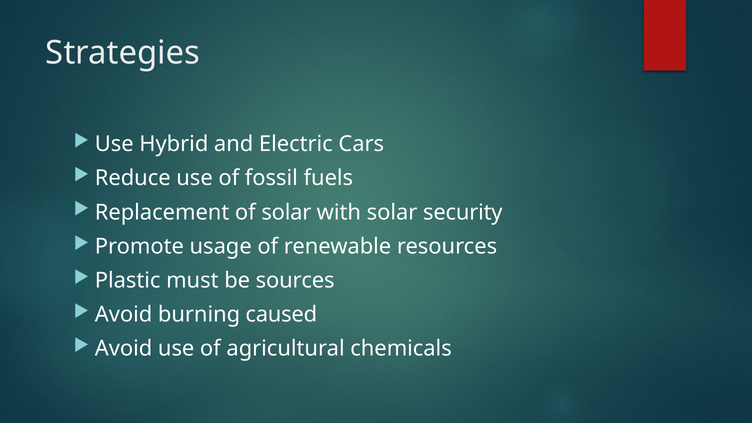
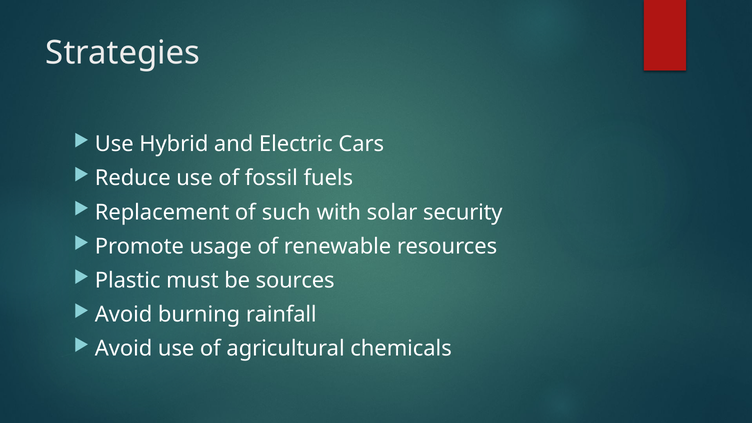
of solar: solar -> such (286, 212)
caused: caused -> rainfall (281, 315)
